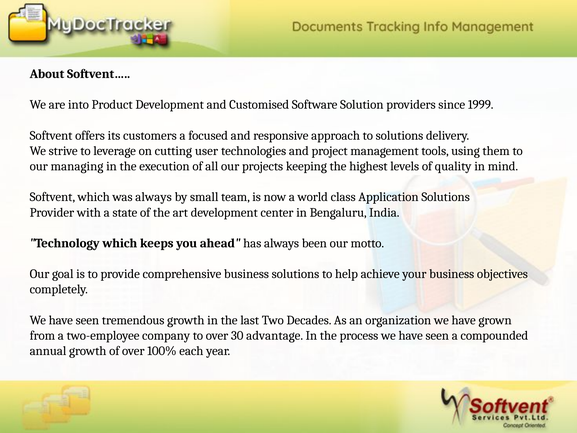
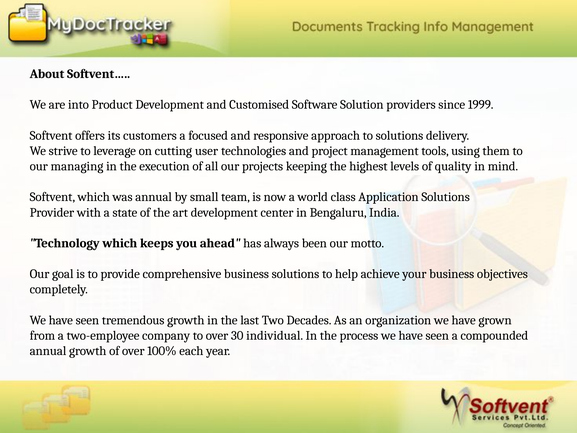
was always: always -> annual (154, 197)
advantage: advantage -> individual (275, 335)
